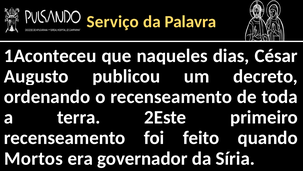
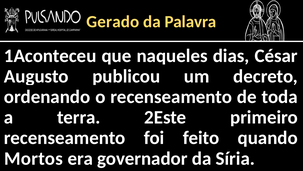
Serviço: Serviço -> Gerado (113, 22)
